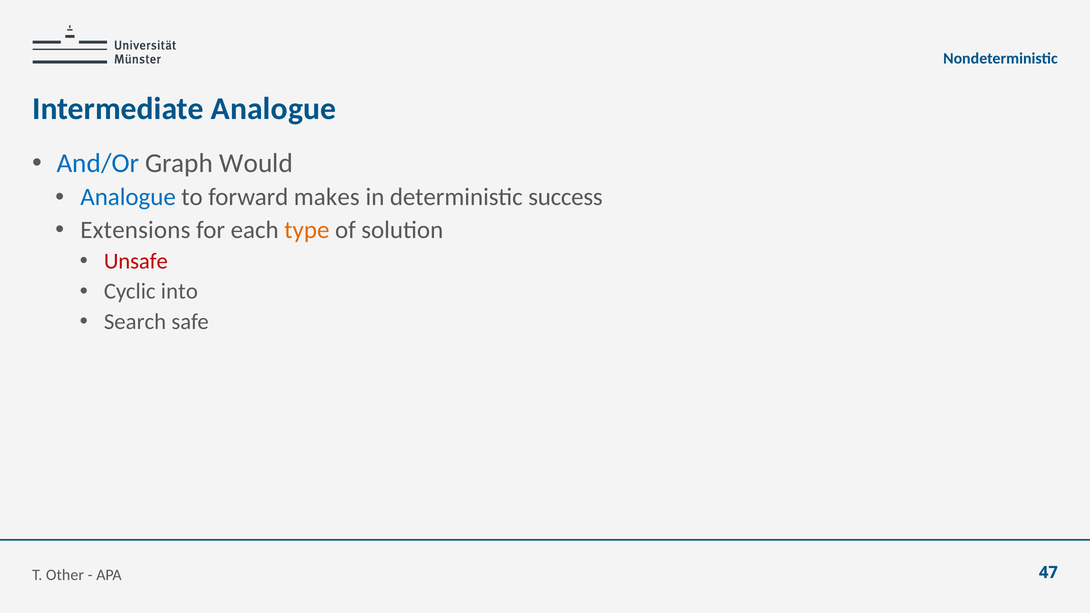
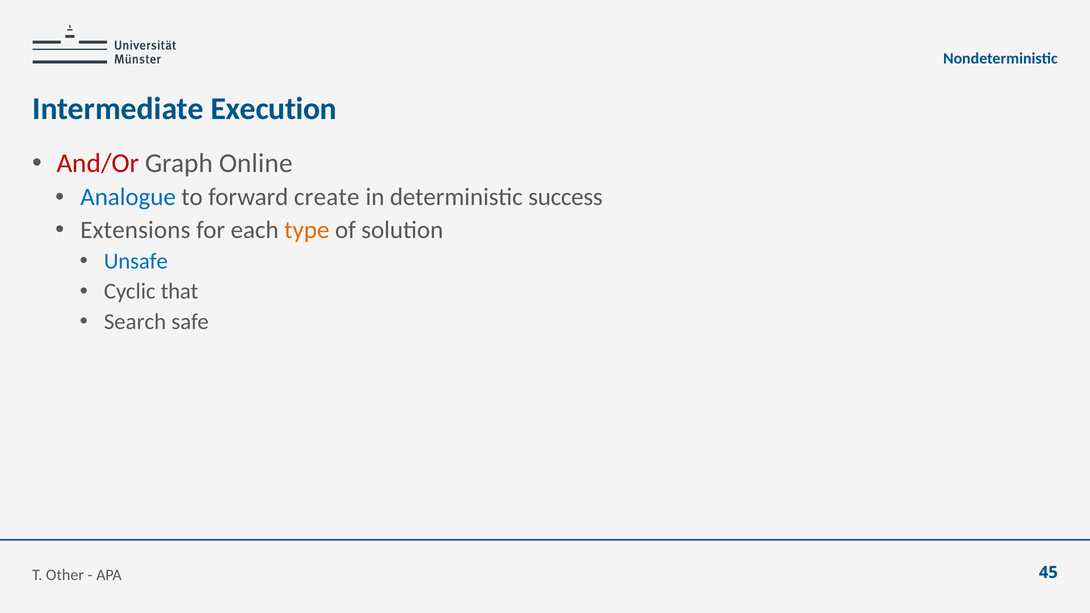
Intermediate Analogue: Analogue -> Execution (274, 109)
And/Or colour: blue -> red (98, 163)
Would: Would -> Online (256, 163)
makes: makes -> create (327, 197)
Unsafe colour: red -> blue (136, 261)
into: into -> that (180, 292)
47: 47 -> 45 (1048, 572)
